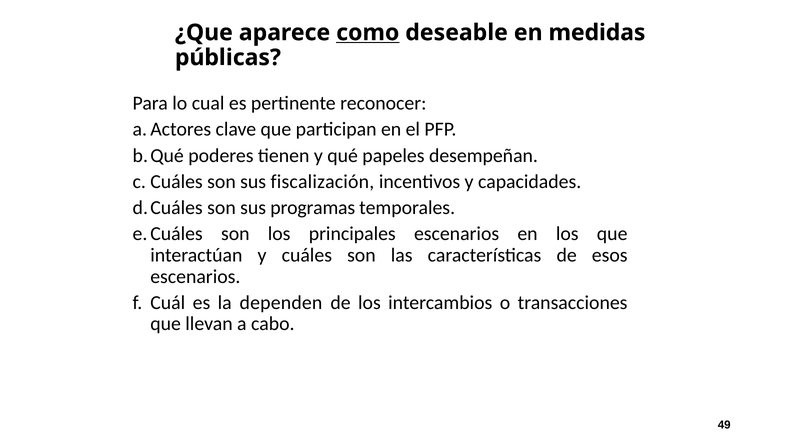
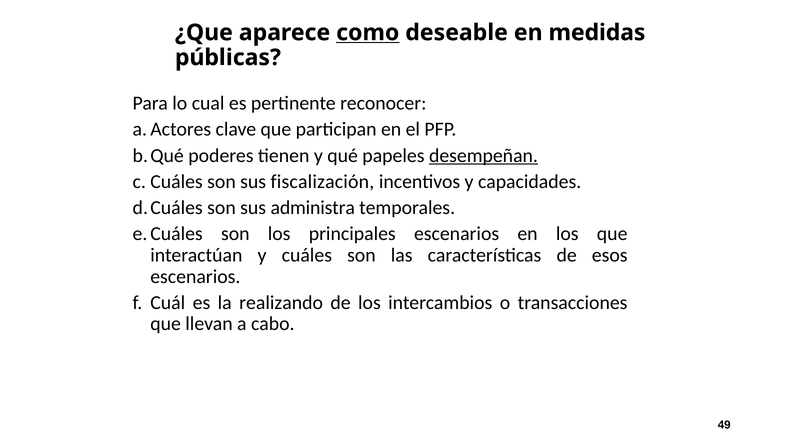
desempeñan underline: none -> present (483, 156)
programas: programas -> administra (313, 208)
dependen: dependen -> realizando (281, 303)
